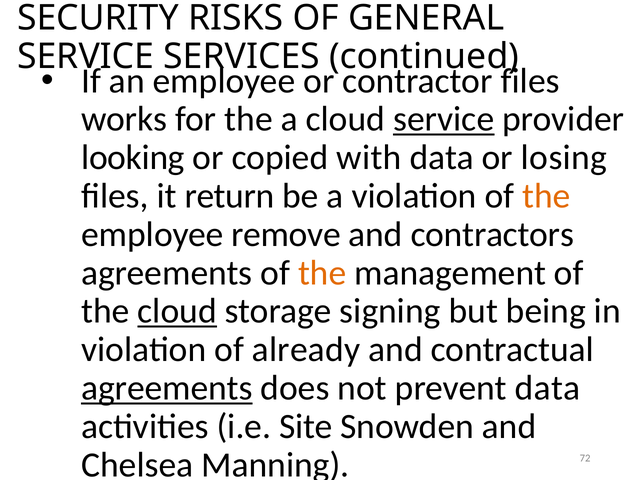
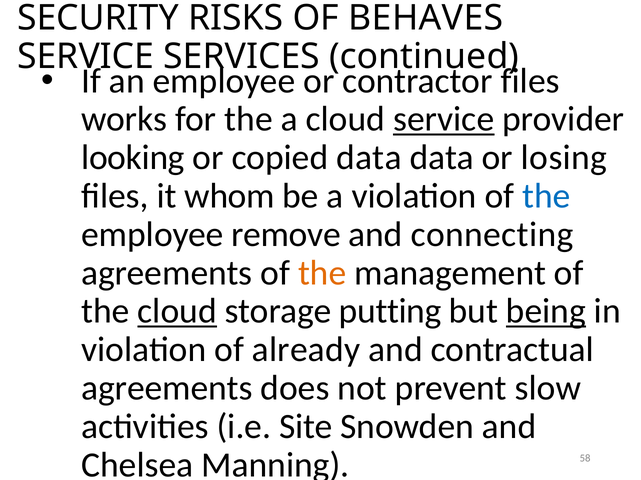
GENERAL: GENERAL -> BEHAVES (426, 18)
copied with: with -> data (369, 158)
return: return -> whom (230, 196)
the colour: orange -> blue (546, 196)
contractors: contractors -> connecting (492, 235)
signing: signing -> putting (390, 312)
being underline: none -> present (546, 312)
agreements underline: present -> none (167, 389)
prevent data: data -> slow (548, 389)
72: 72 -> 58 (585, 459)
